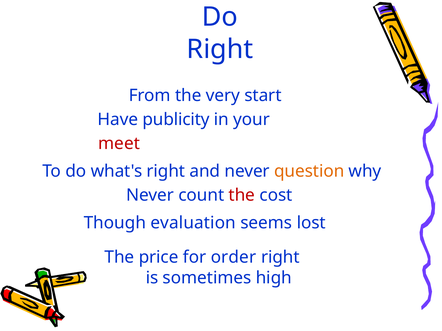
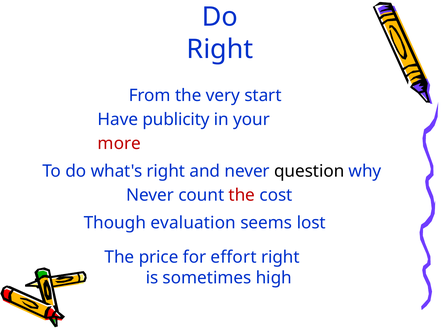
meet: meet -> more (119, 144)
question colour: orange -> black (309, 171)
order: order -> effort (234, 258)
